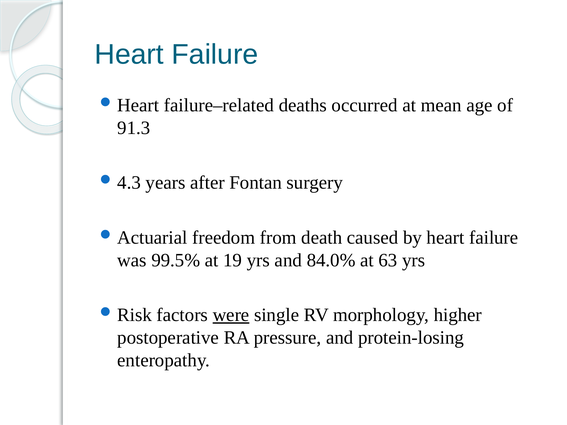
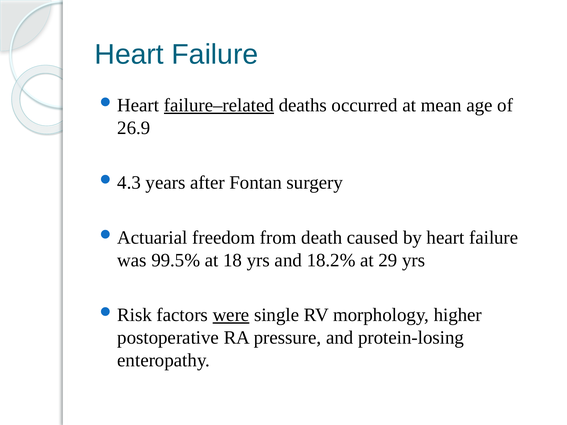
failure–related underline: none -> present (219, 105)
91.3: 91.3 -> 26.9 (134, 128)
19: 19 -> 18 (233, 260)
84.0%: 84.0% -> 18.2% (331, 260)
63: 63 -> 29 (388, 260)
